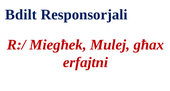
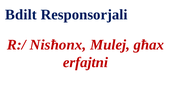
Miegħek: Miegħek -> Nisħonx (58, 45)
